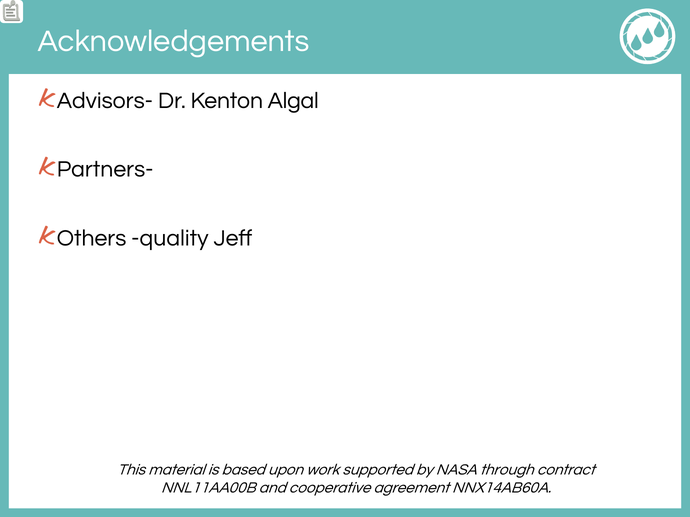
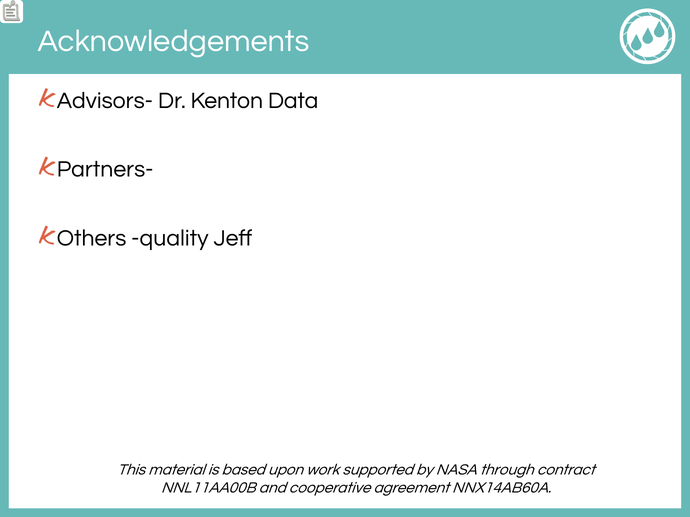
Algal: Algal -> Data (293, 101)
